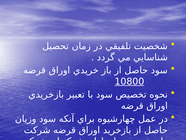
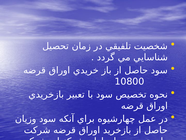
10800 underline: present -> none (129, 81)
